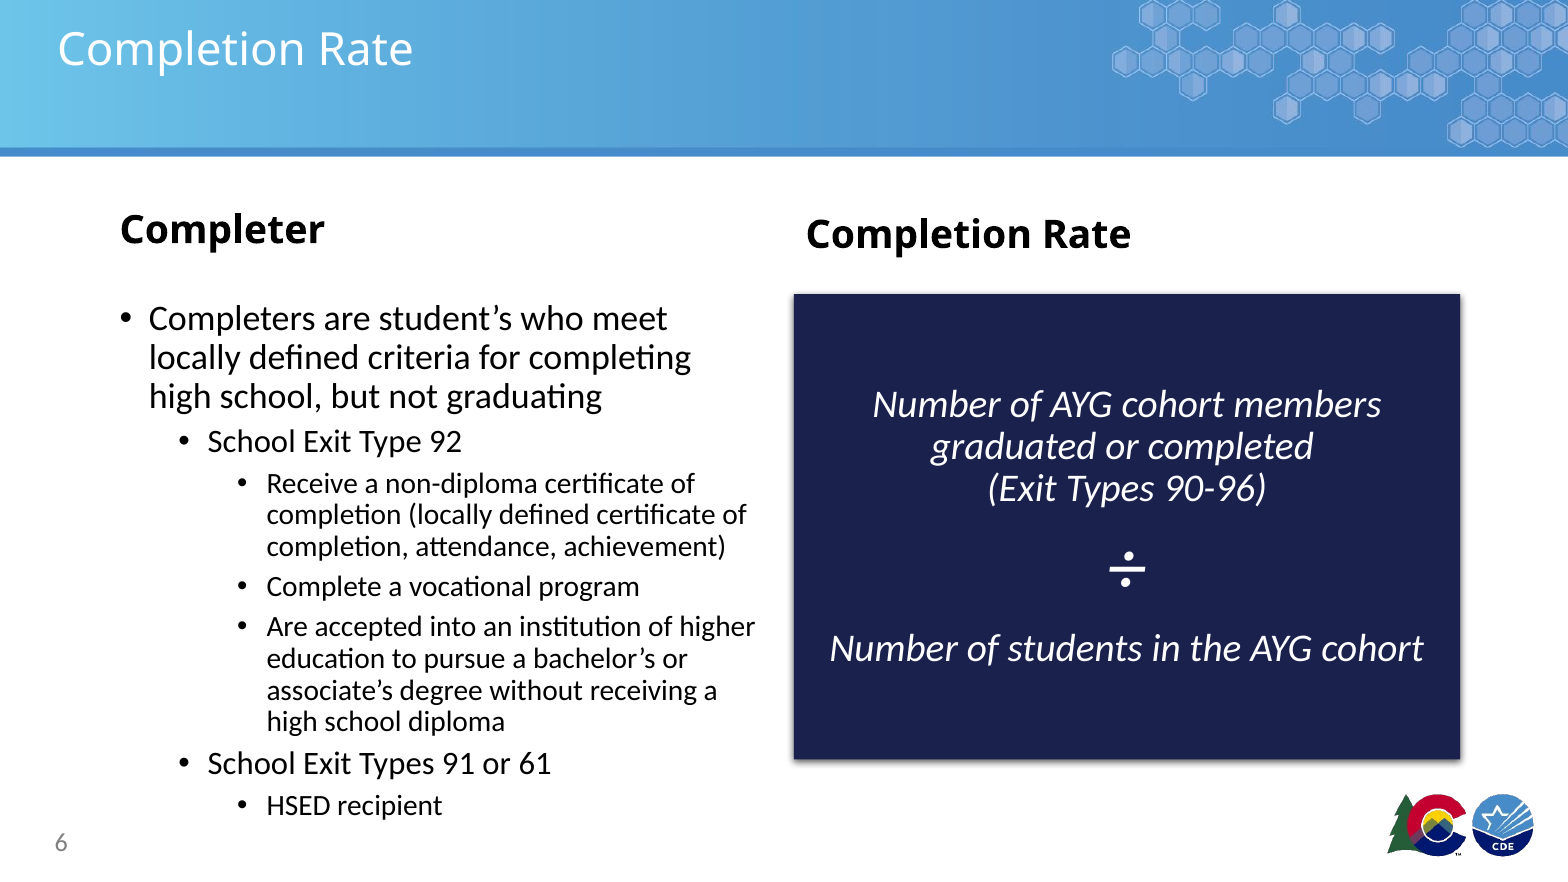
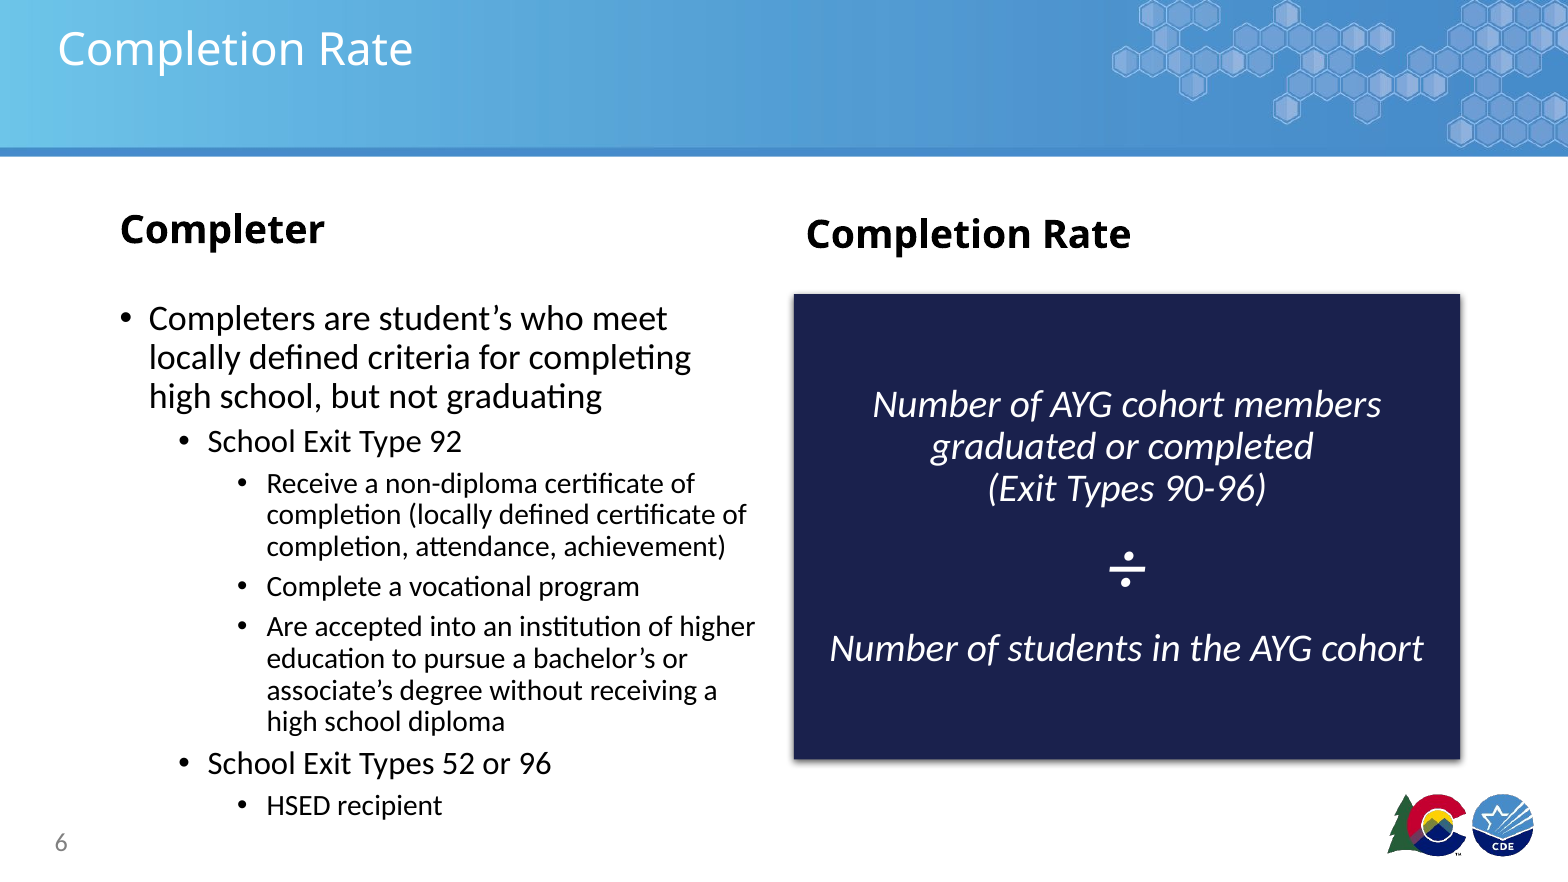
91: 91 -> 52 (459, 764)
61: 61 -> 96 (535, 764)
